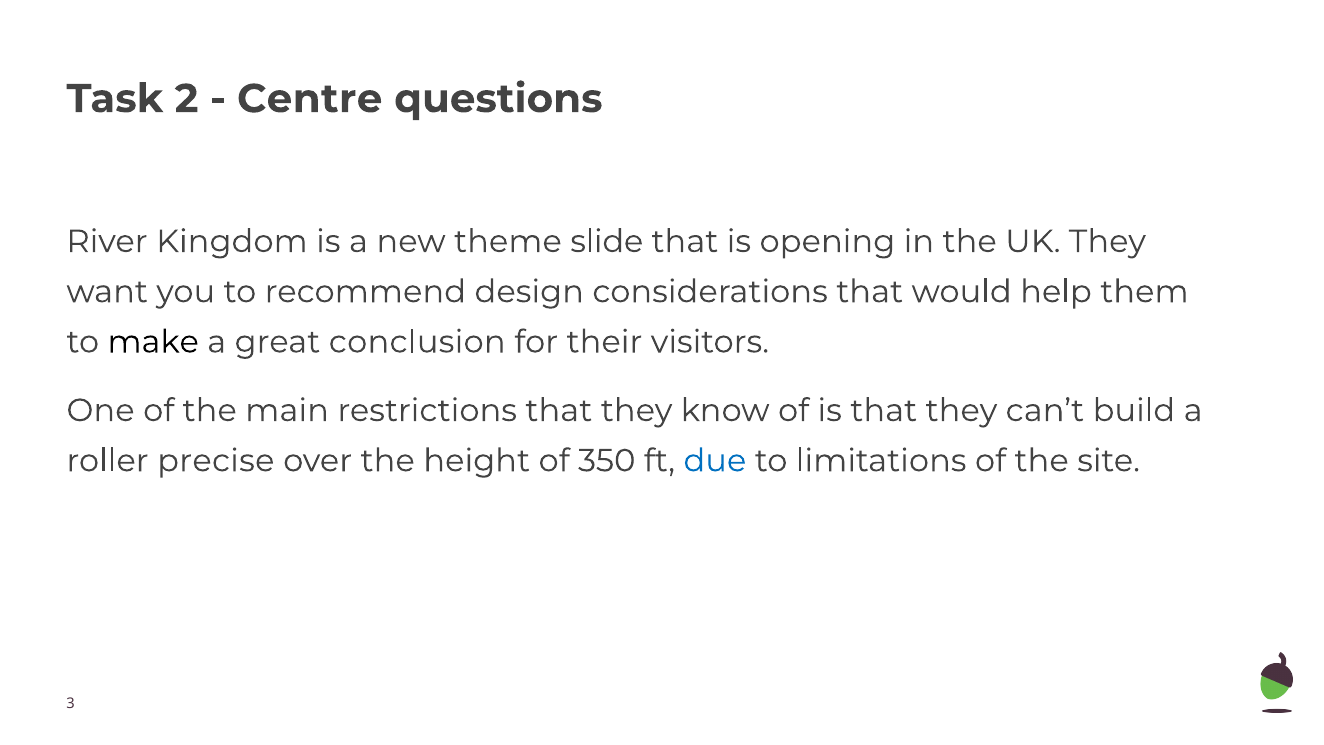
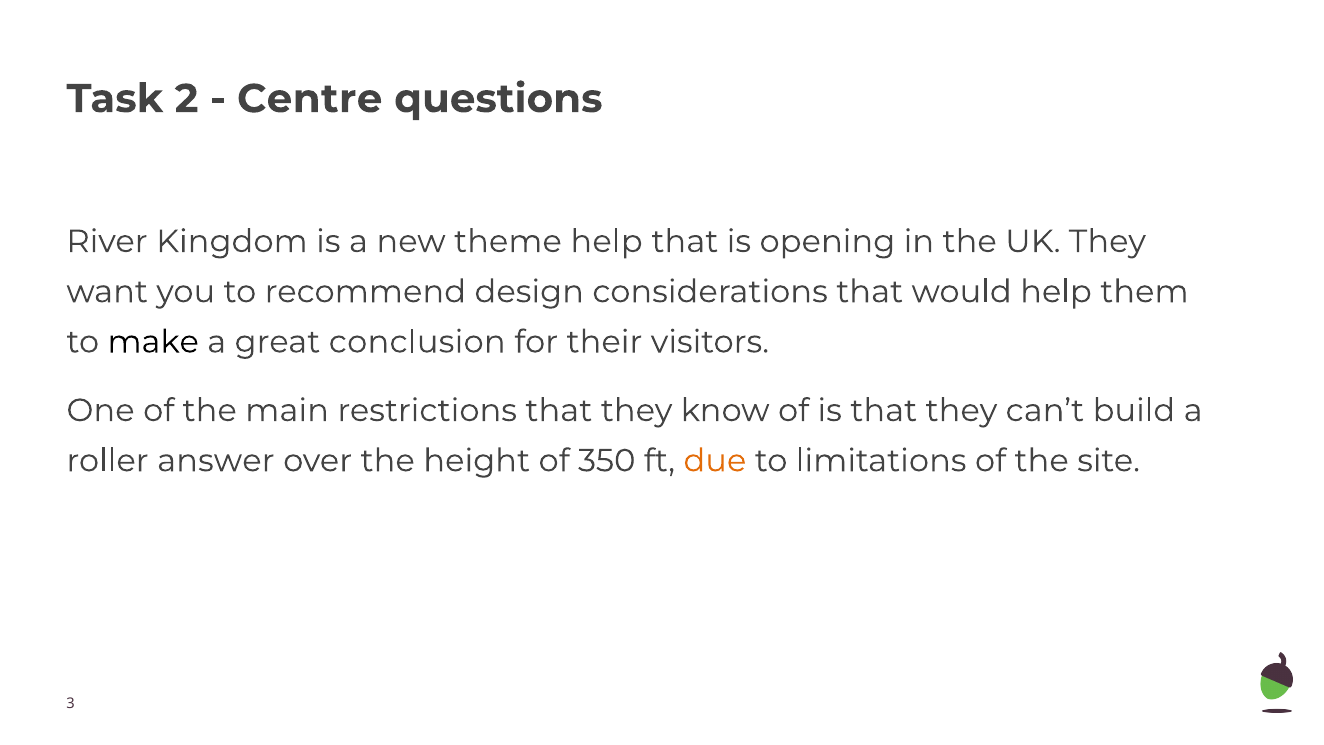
theme slide: slide -> help (607, 241)
precise: precise -> answer (216, 461)
due colour: blue -> orange (715, 461)
